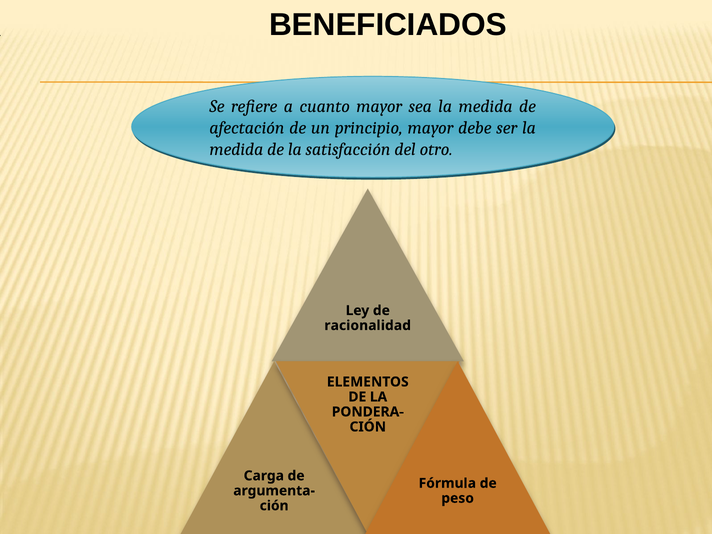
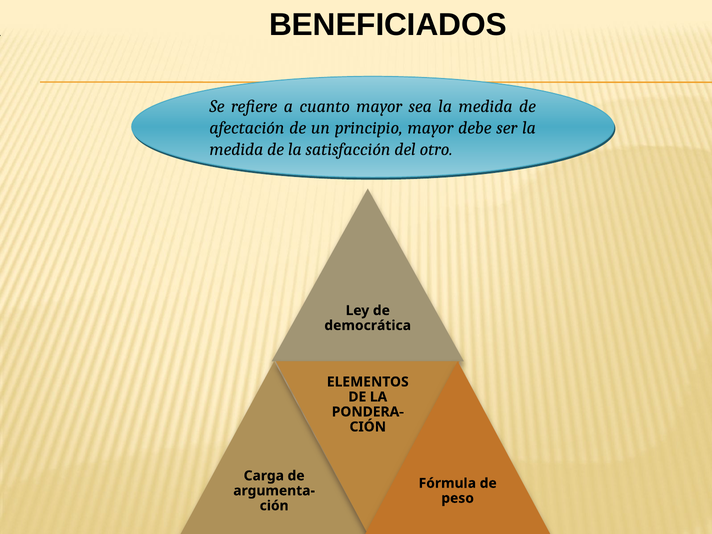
racionalidad: racionalidad -> democrática (368, 325)
